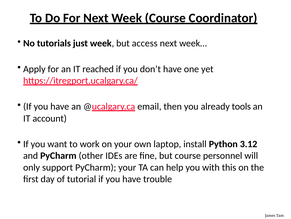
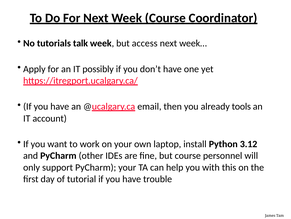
just: just -> talk (80, 43)
reached: reached -> possibly (98, 69)
